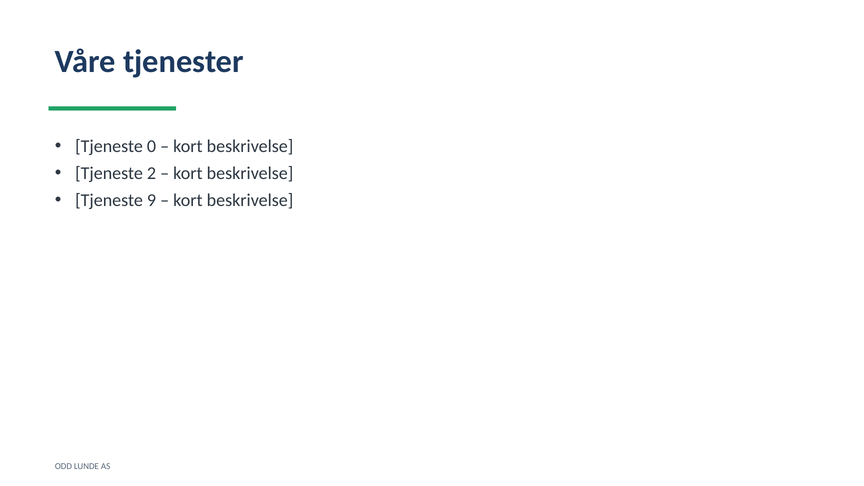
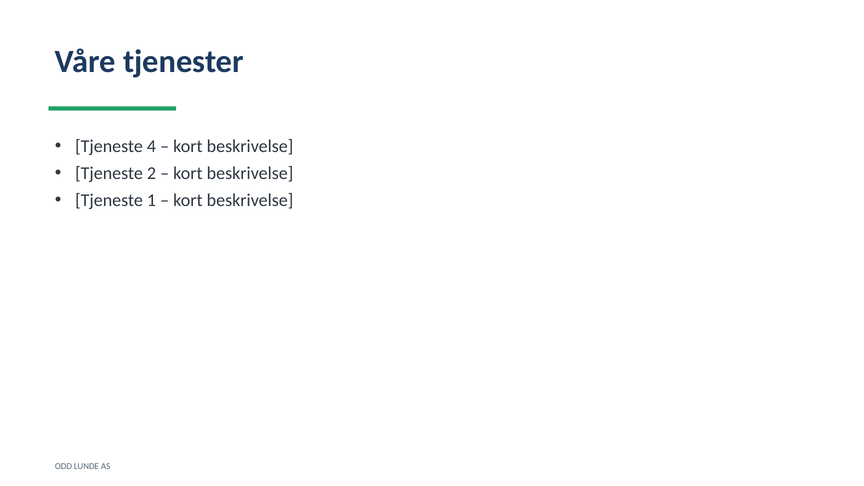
0: 0 -> 4 (151, 146)
9: 9 -> 1 (151, 200)
